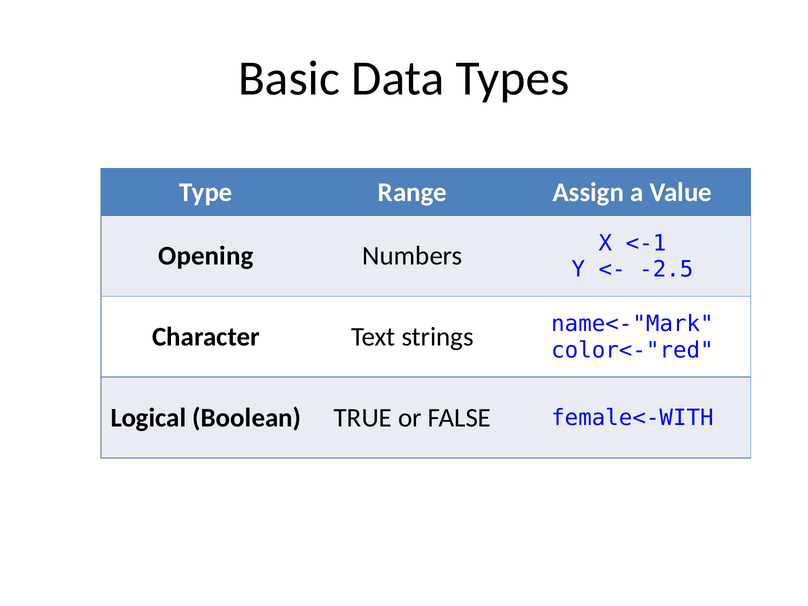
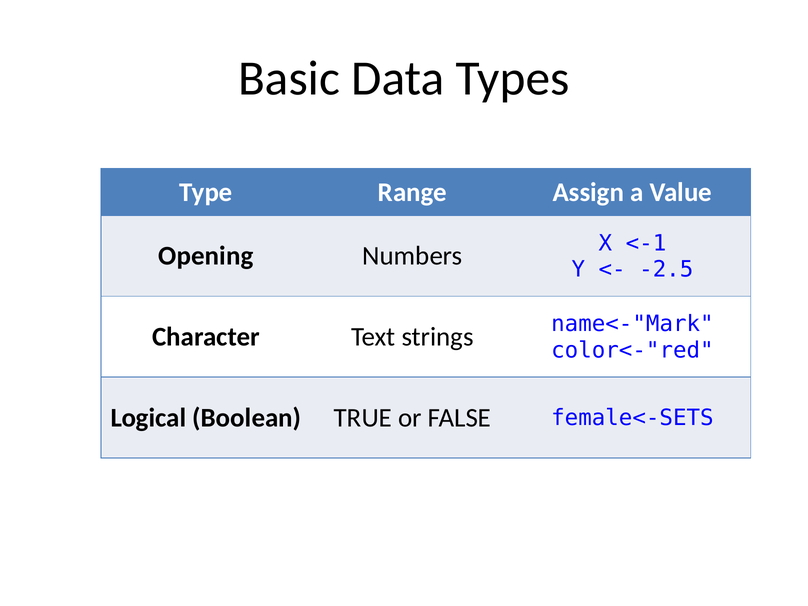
female<-WITH: female<-WITH -> female<-SETS (632, 418)
